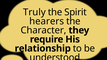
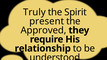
hearers: hearers -> present (47, 21)
Character: Character -> Approved (43, 30)
